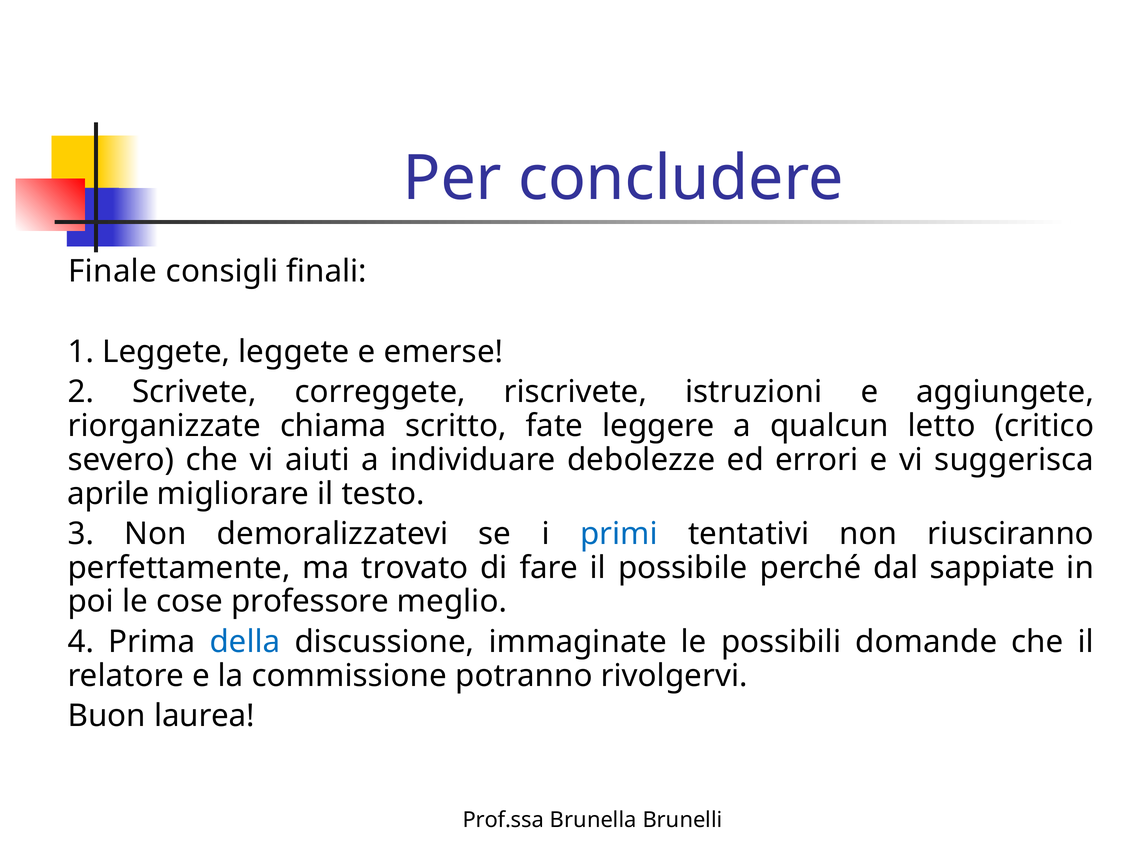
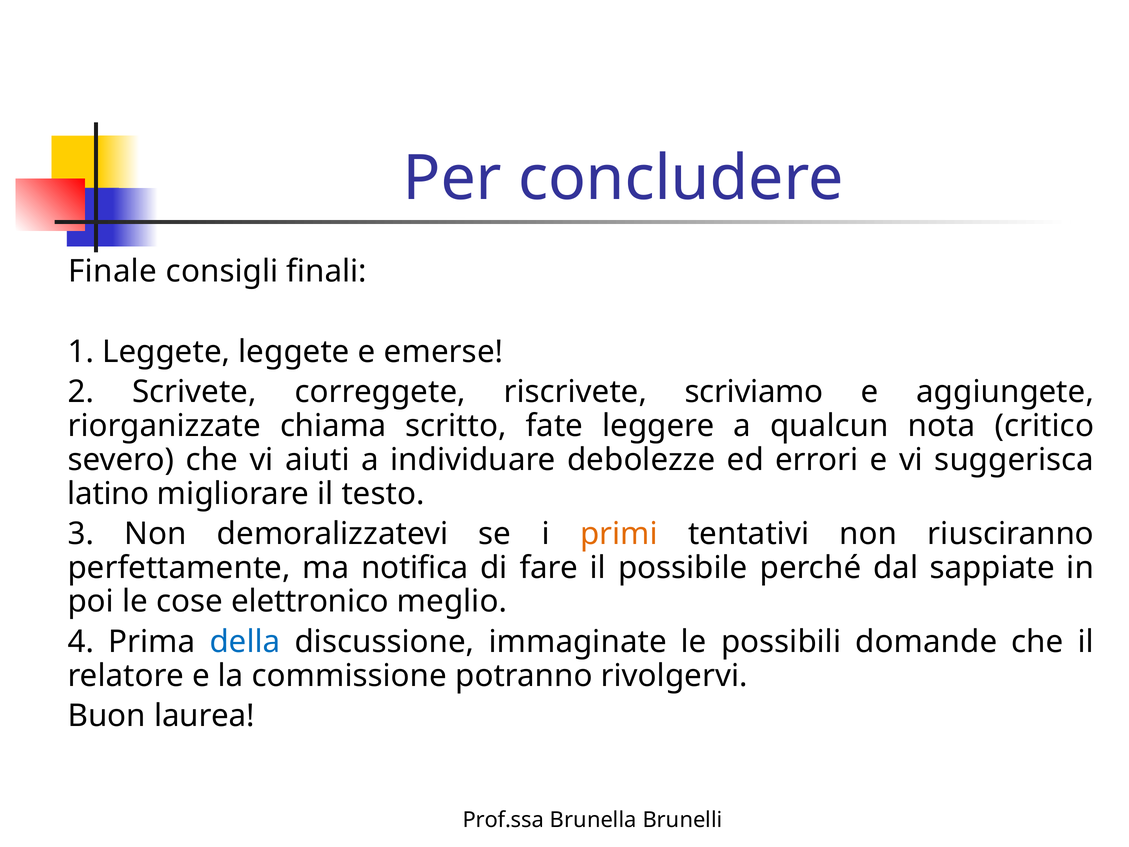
istruzioni: istruzioni -> scriviamo (754, 392)
letto: letto -> nota (942, 426)
aprile: aprile -> latino (108, 494)
primi colour: blue -> orange (619, 534)
trovato: trovato -> notifica (415, 568)
professore: professore -> elettronico (310, 601)
